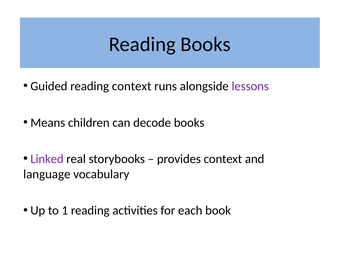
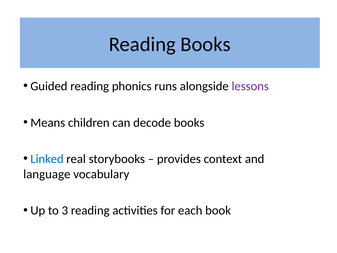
reading context: context -> phonics (132, 86)
Linked colour: purple -> blue (47, 159)
1: 1 -> 3 (65, 210)
